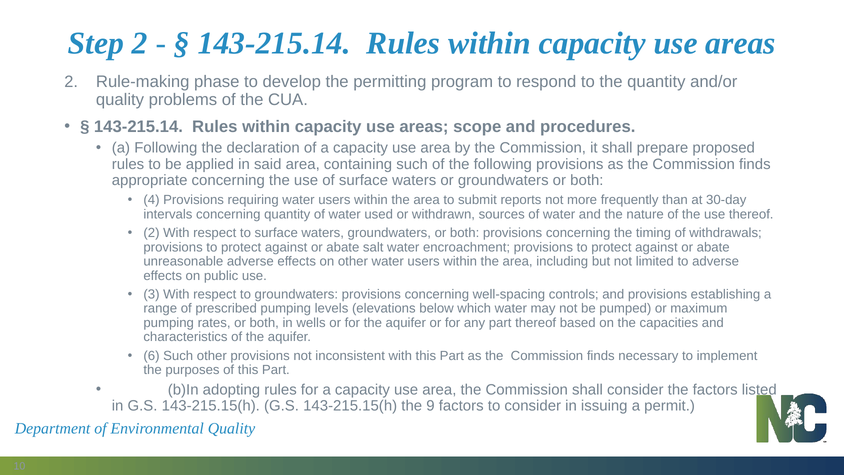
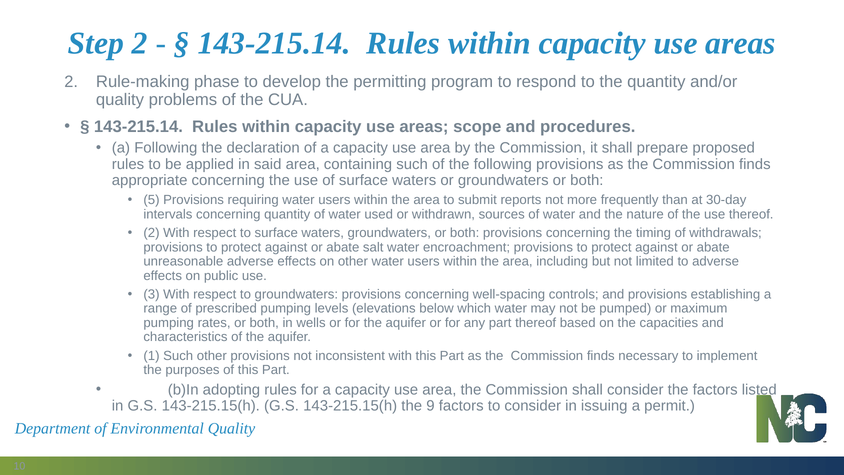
4: 4 -> 5 (152, 200)
6: 6 -> 1 (152, 356)
